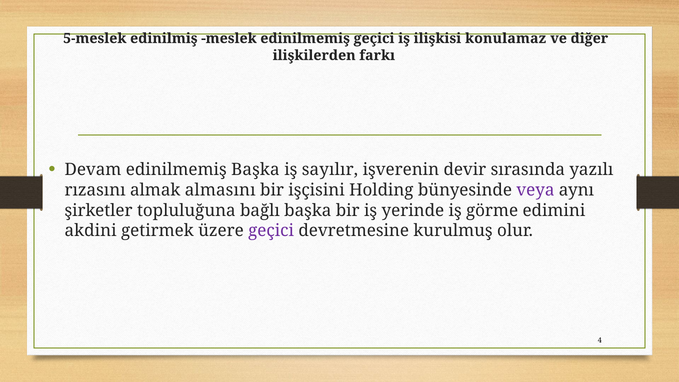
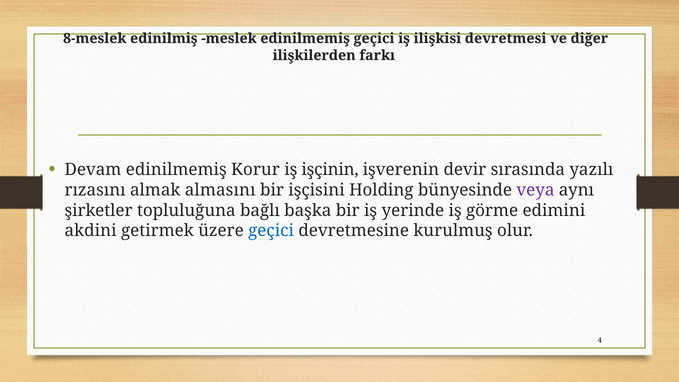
5-meslek: 5-meslek -> 8-meslek (95, 38)
konulamaz: konulamaz -> devretmesi (506, 38)
edinilmemiş Başka: Başka -> Korur (255, 170)
sayılır: sayılır -> işçinin (330, 170)
geçici colour: purple -> blue (271, 231)
